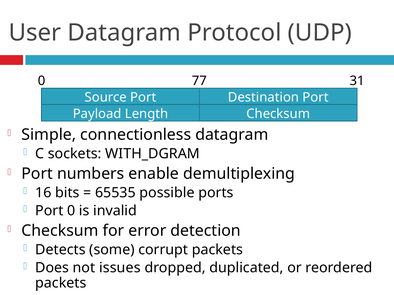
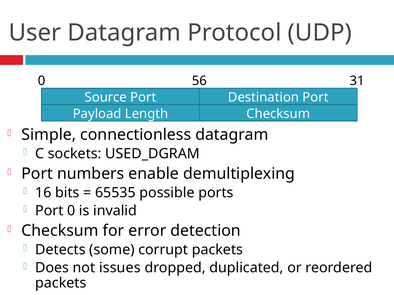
77: 77 -> 56 (199, 81)
WITH_DGRAM: WITH_DGRAM -> USED_DGRAM (153, 154)
